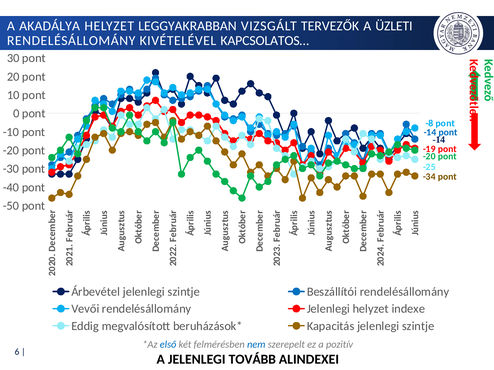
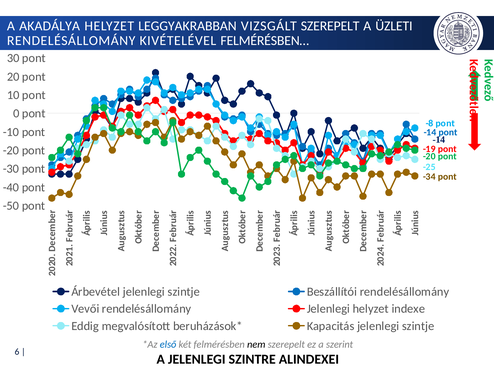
VIZSGÁLT TERVEZŐK: TERVEZŐK -> SZEREPELT (330, 26)
KAPCSOLATOS…: KAPCSOLATOS… -> FELMÉRÉSBEN… (265, 41)
nem colour: blue -> black (256, 345)
pozitív: pozitív -> szerint (340, 345)
TOVÁBB: TOVÁBB -> SZINTRE (252, 360)
